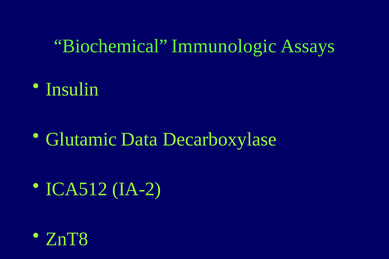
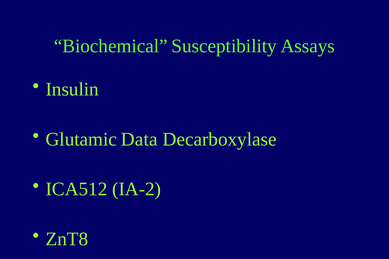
Immunologic: Immunologic -> Susceptibility (224, 46)
